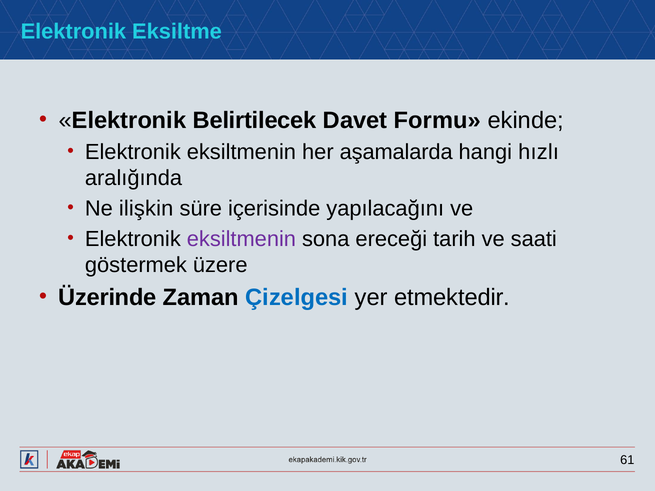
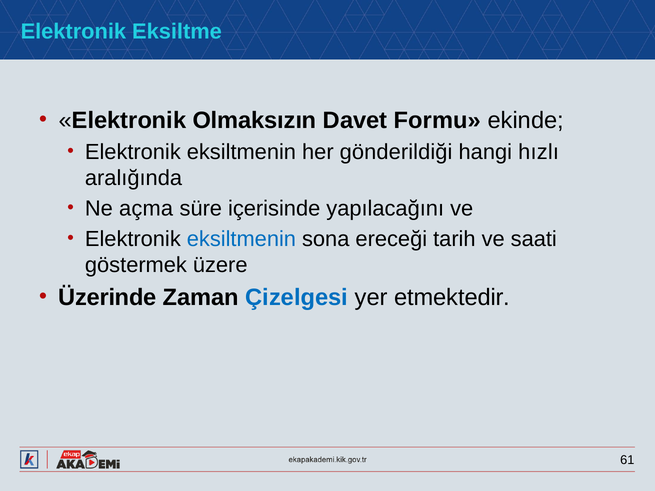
Belirtilecek: Belirtilecek -> Olmaksızın (255, 120)
aşamalarda: aşamalarda -> gönderildiği (396, 152)
ilişkin: ilişkin -> açma (146, 209)
eksiltmenin colour: purple -> blue (241, 239)
